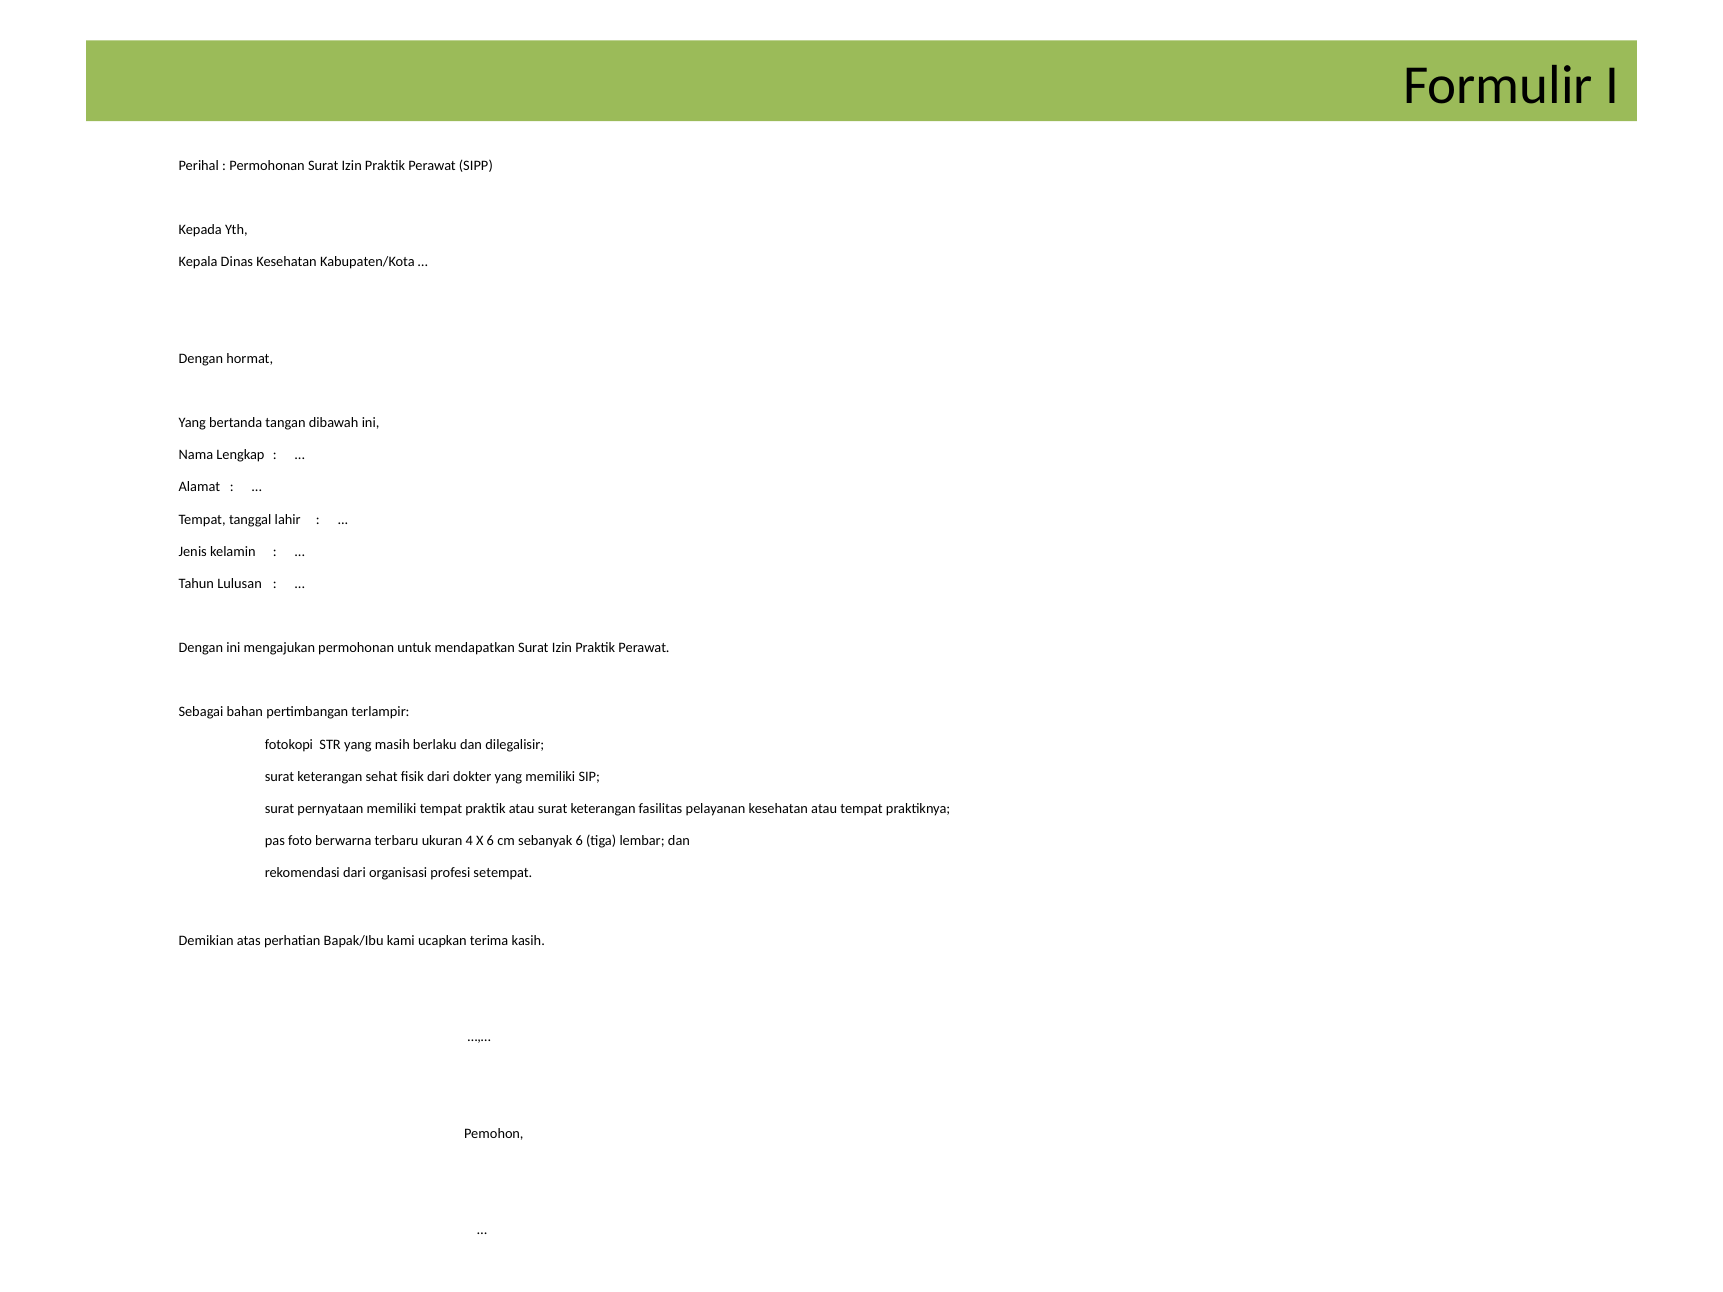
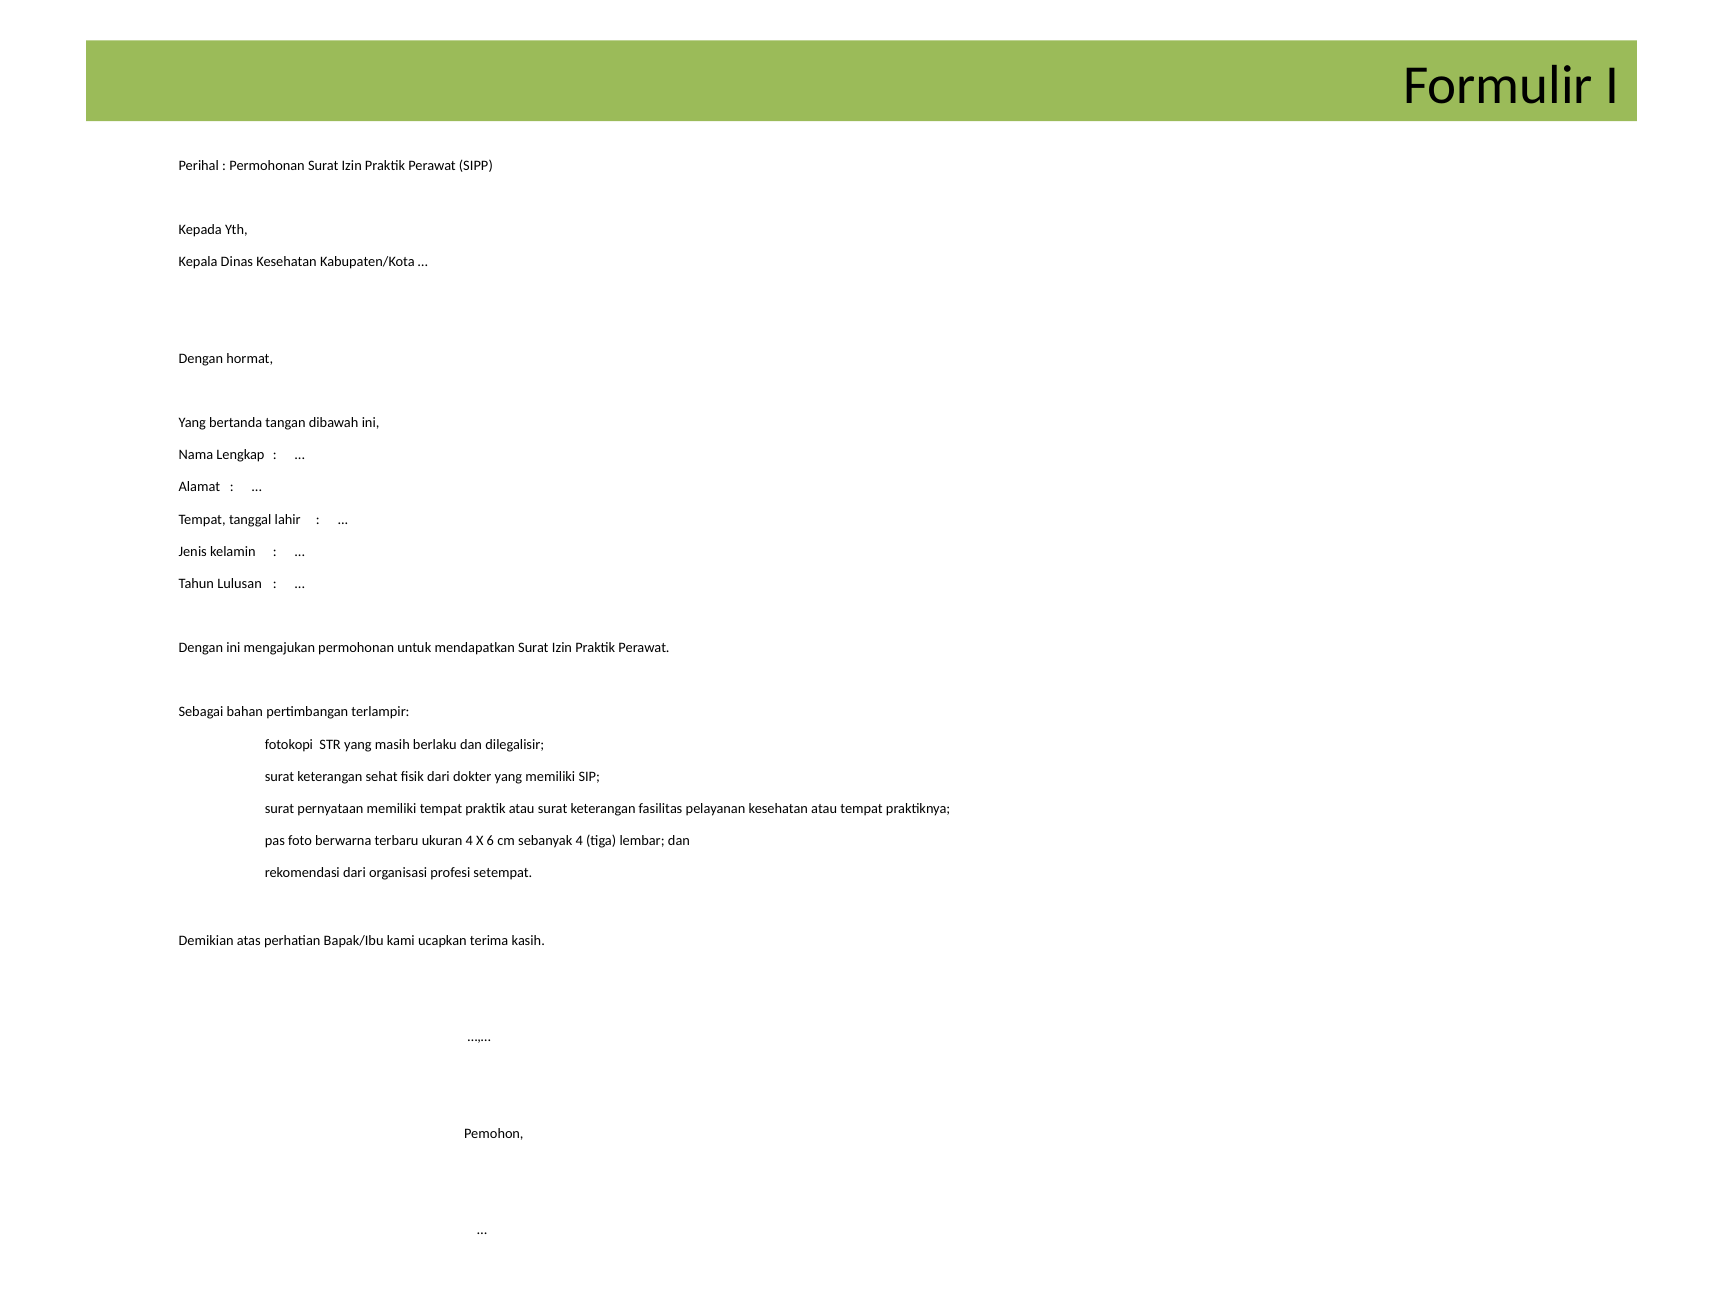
sebanyak 6: 6 -> 4 (579, 841)
